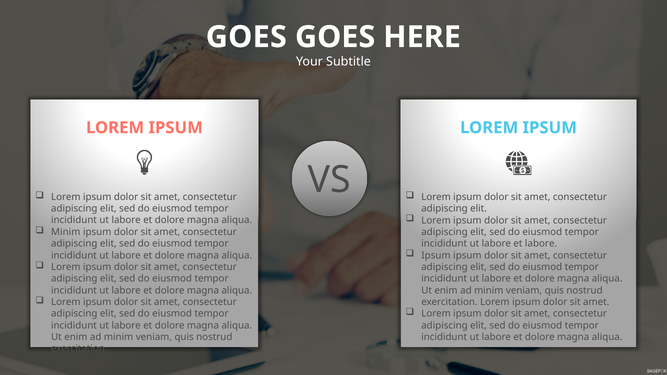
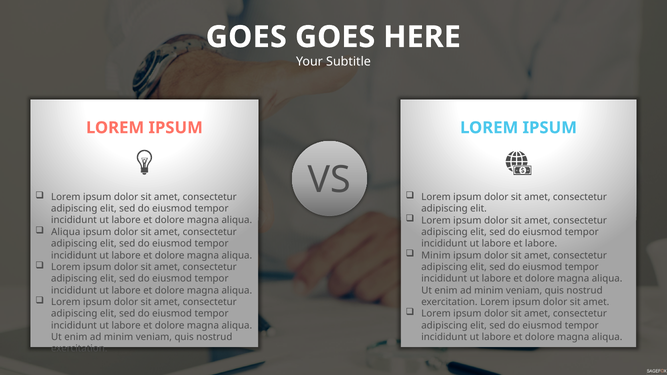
Minim: Minim -> Aliqua (66, 232)
Ipsum: Ipsum -> Minim (436, 255)
